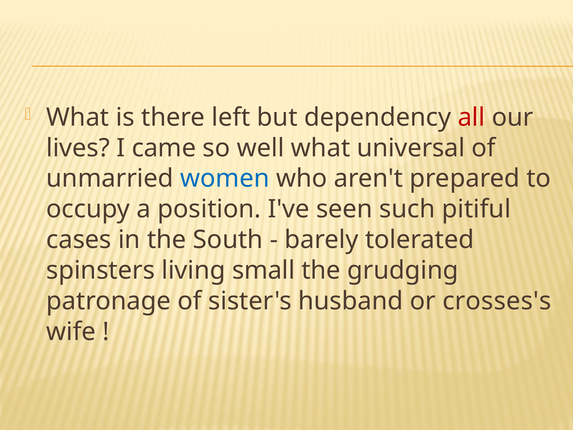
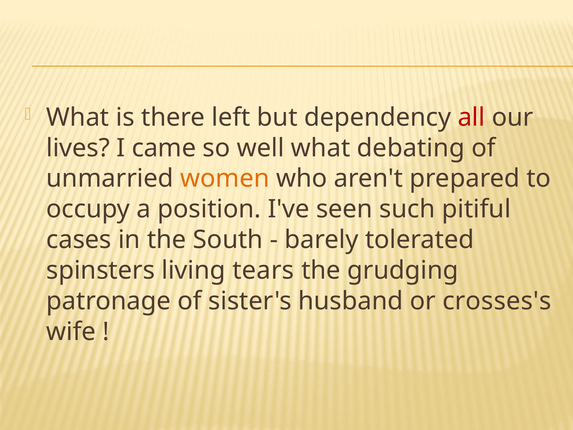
universal: universal -> debating (411, 148)
women colour: blue -> orange (225, 178)
small: small -> tears (263, 270)
